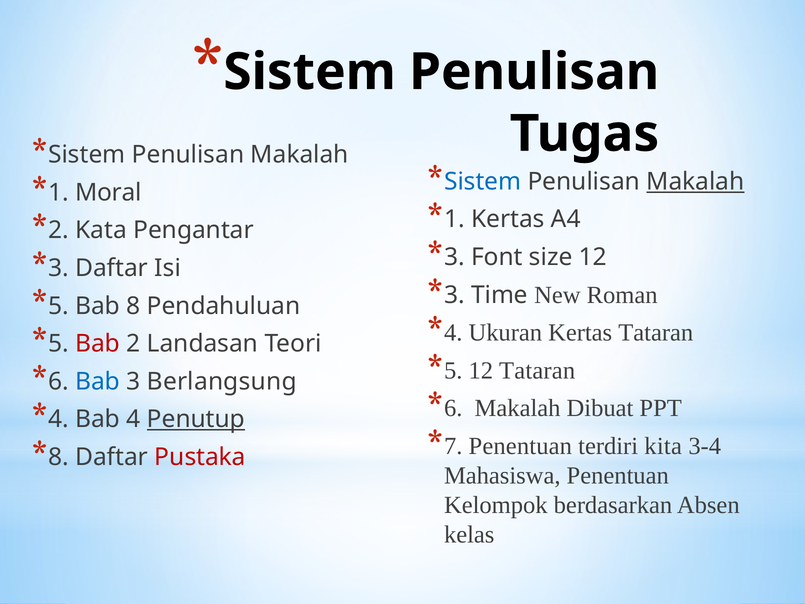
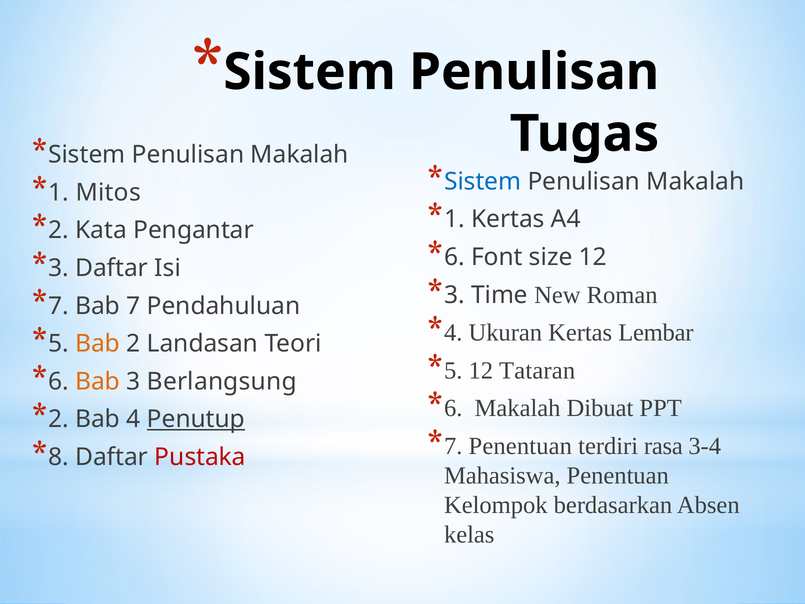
Makalah underline: present -> none (695, 182)
Moral: Moral -> Mitos (108, 192)
3: 3 -> 6 (454, 257)
5: 5 -> 7 (59, 306)
Bab 8: 8 -> 7 (133, 306)
Kertas Tataran: Tataran -> Lembar (656, 333)
Bab colour: red -> orange (98, 344)
Bab colour: blue -> orange (98, 381)
4: 4 -> 2 (59, 419)
kita: kita -> rasa (663, 446)
